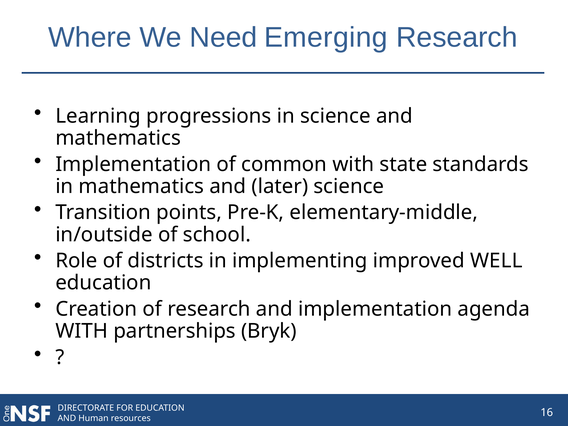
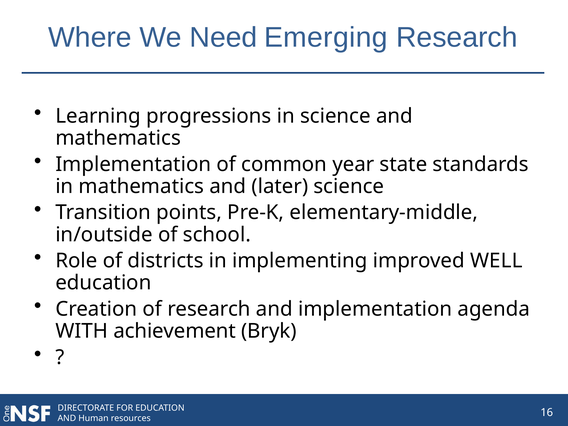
common with: with -> year (353, 164)
partnerships: partnerships -> achievement (175, 331)
